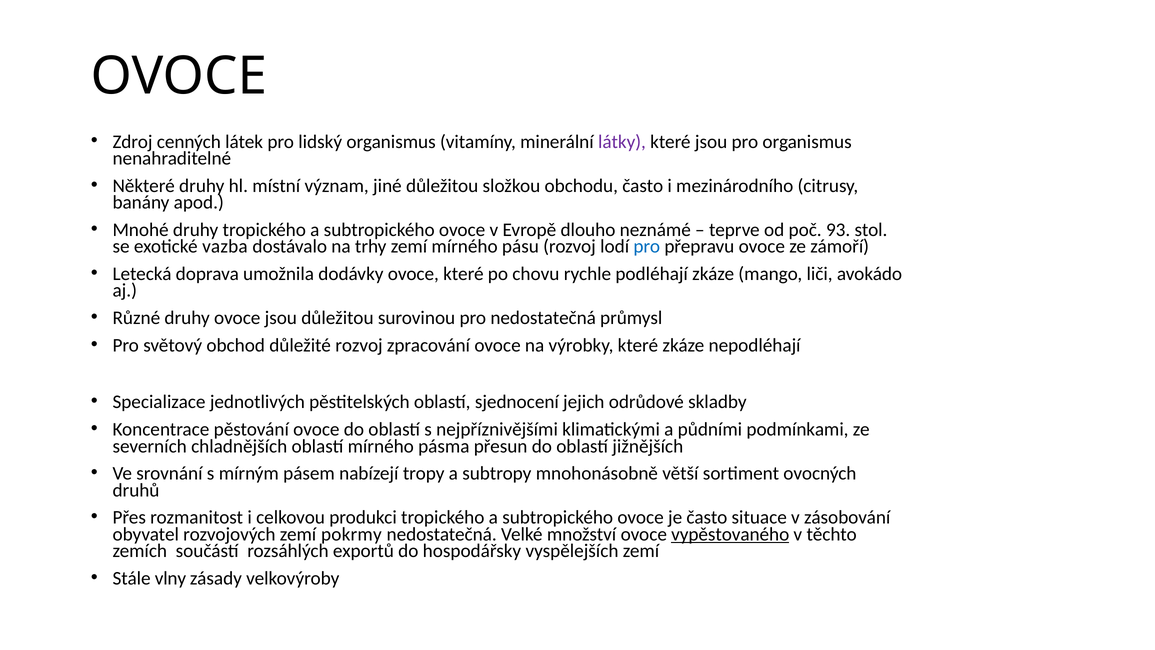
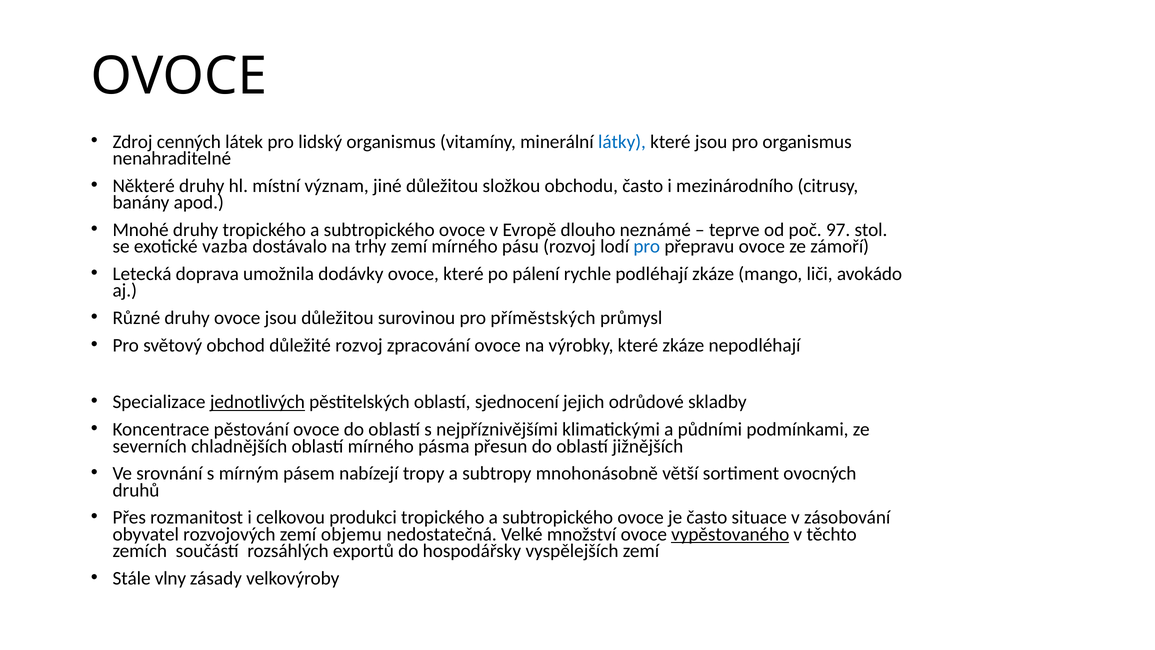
látky colour: purple -> blue (622, 142)
93: 93 -> 97 (838, 230)
chovu: chovu -> pálení (536, 274)
pro nedostatečná: nedostatečná -> příměstských (543, 318)
jednotlivých underline: none -> present (257, 402)
pokrmy: pokrmy -> objemu (351, 534)
